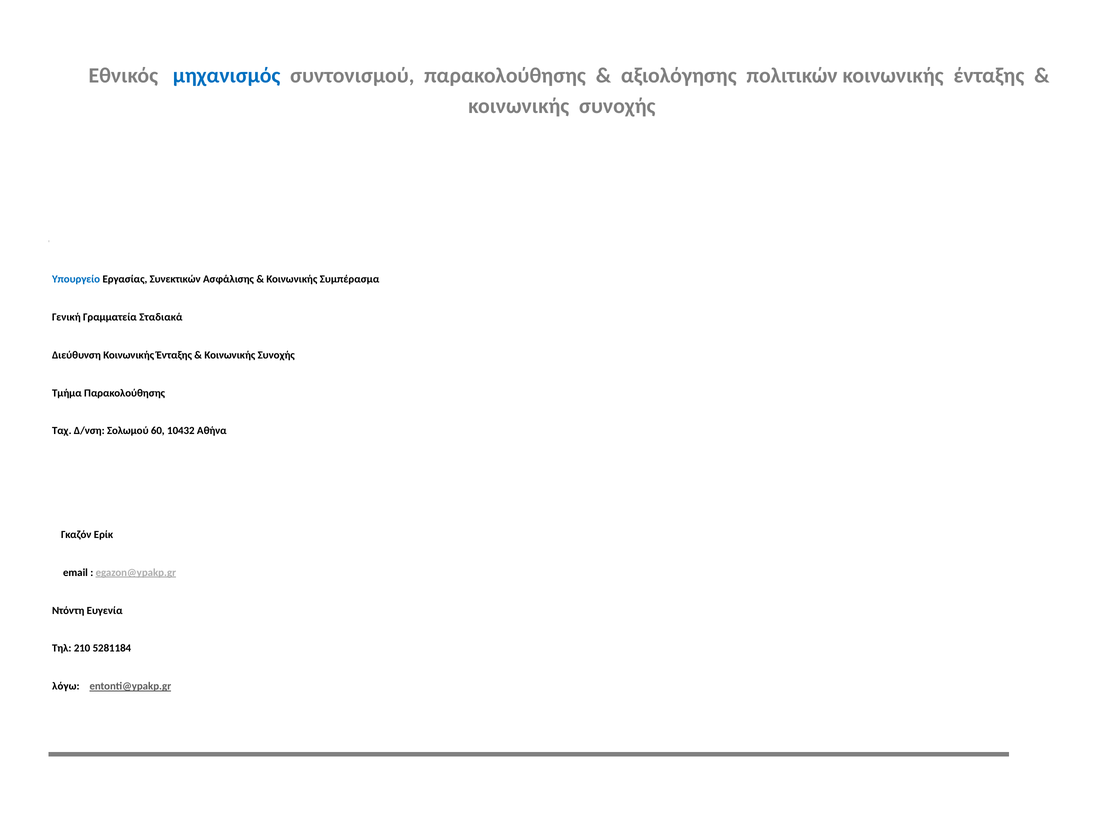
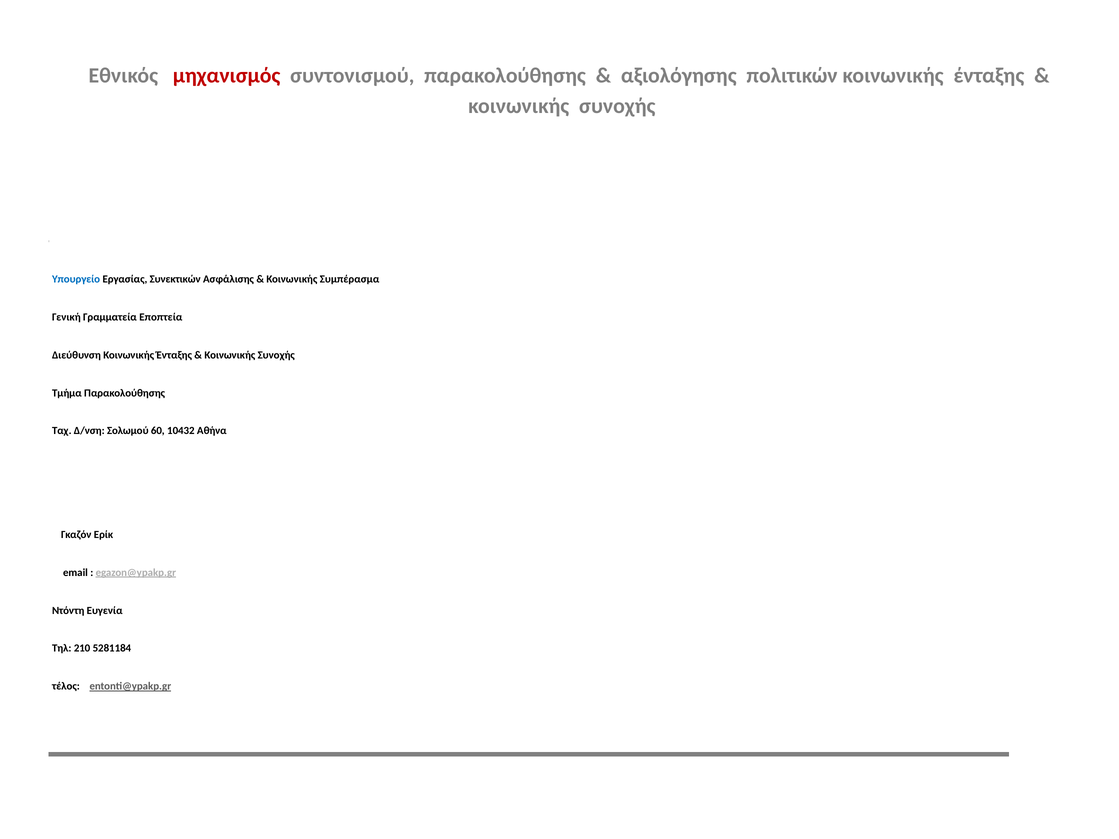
μηχανισμός colour: blue -> red (227, 76)
Σταδιακά: Σταδιακά -> Εποπτεία (161, 317)
λόγω: λόγω -> τέλος (66, 686)
